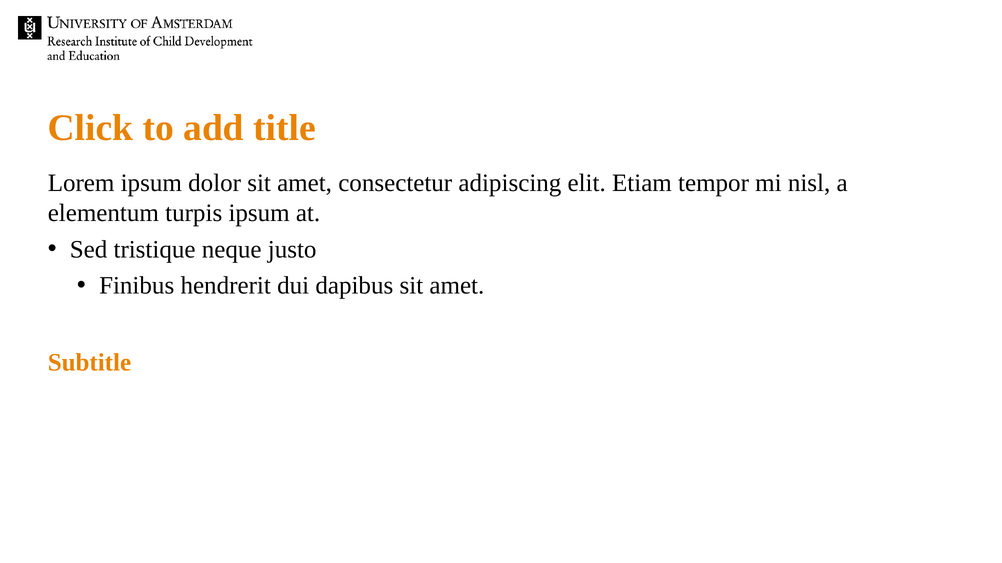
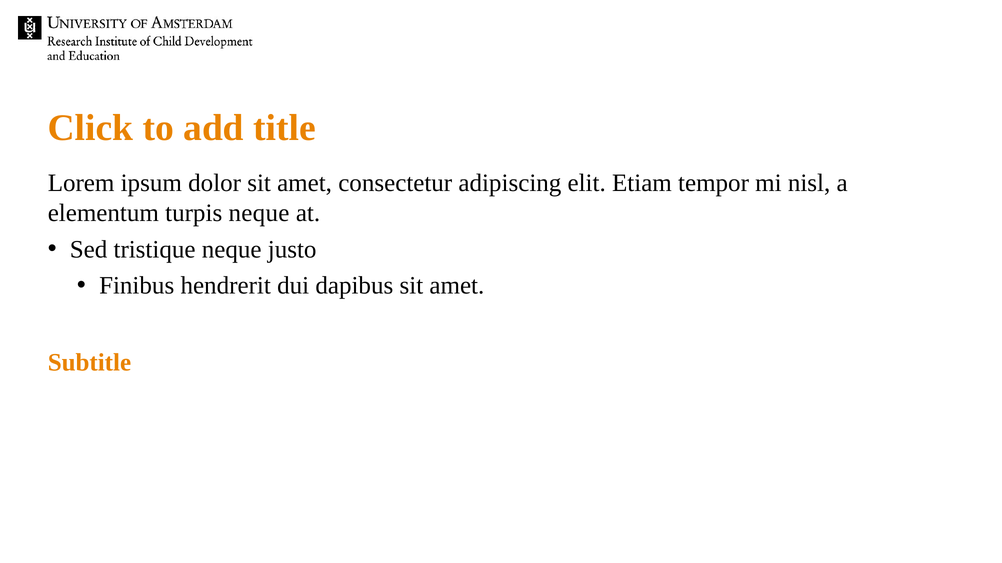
turpis ipsum: ipsum -> neque (259, 213)
